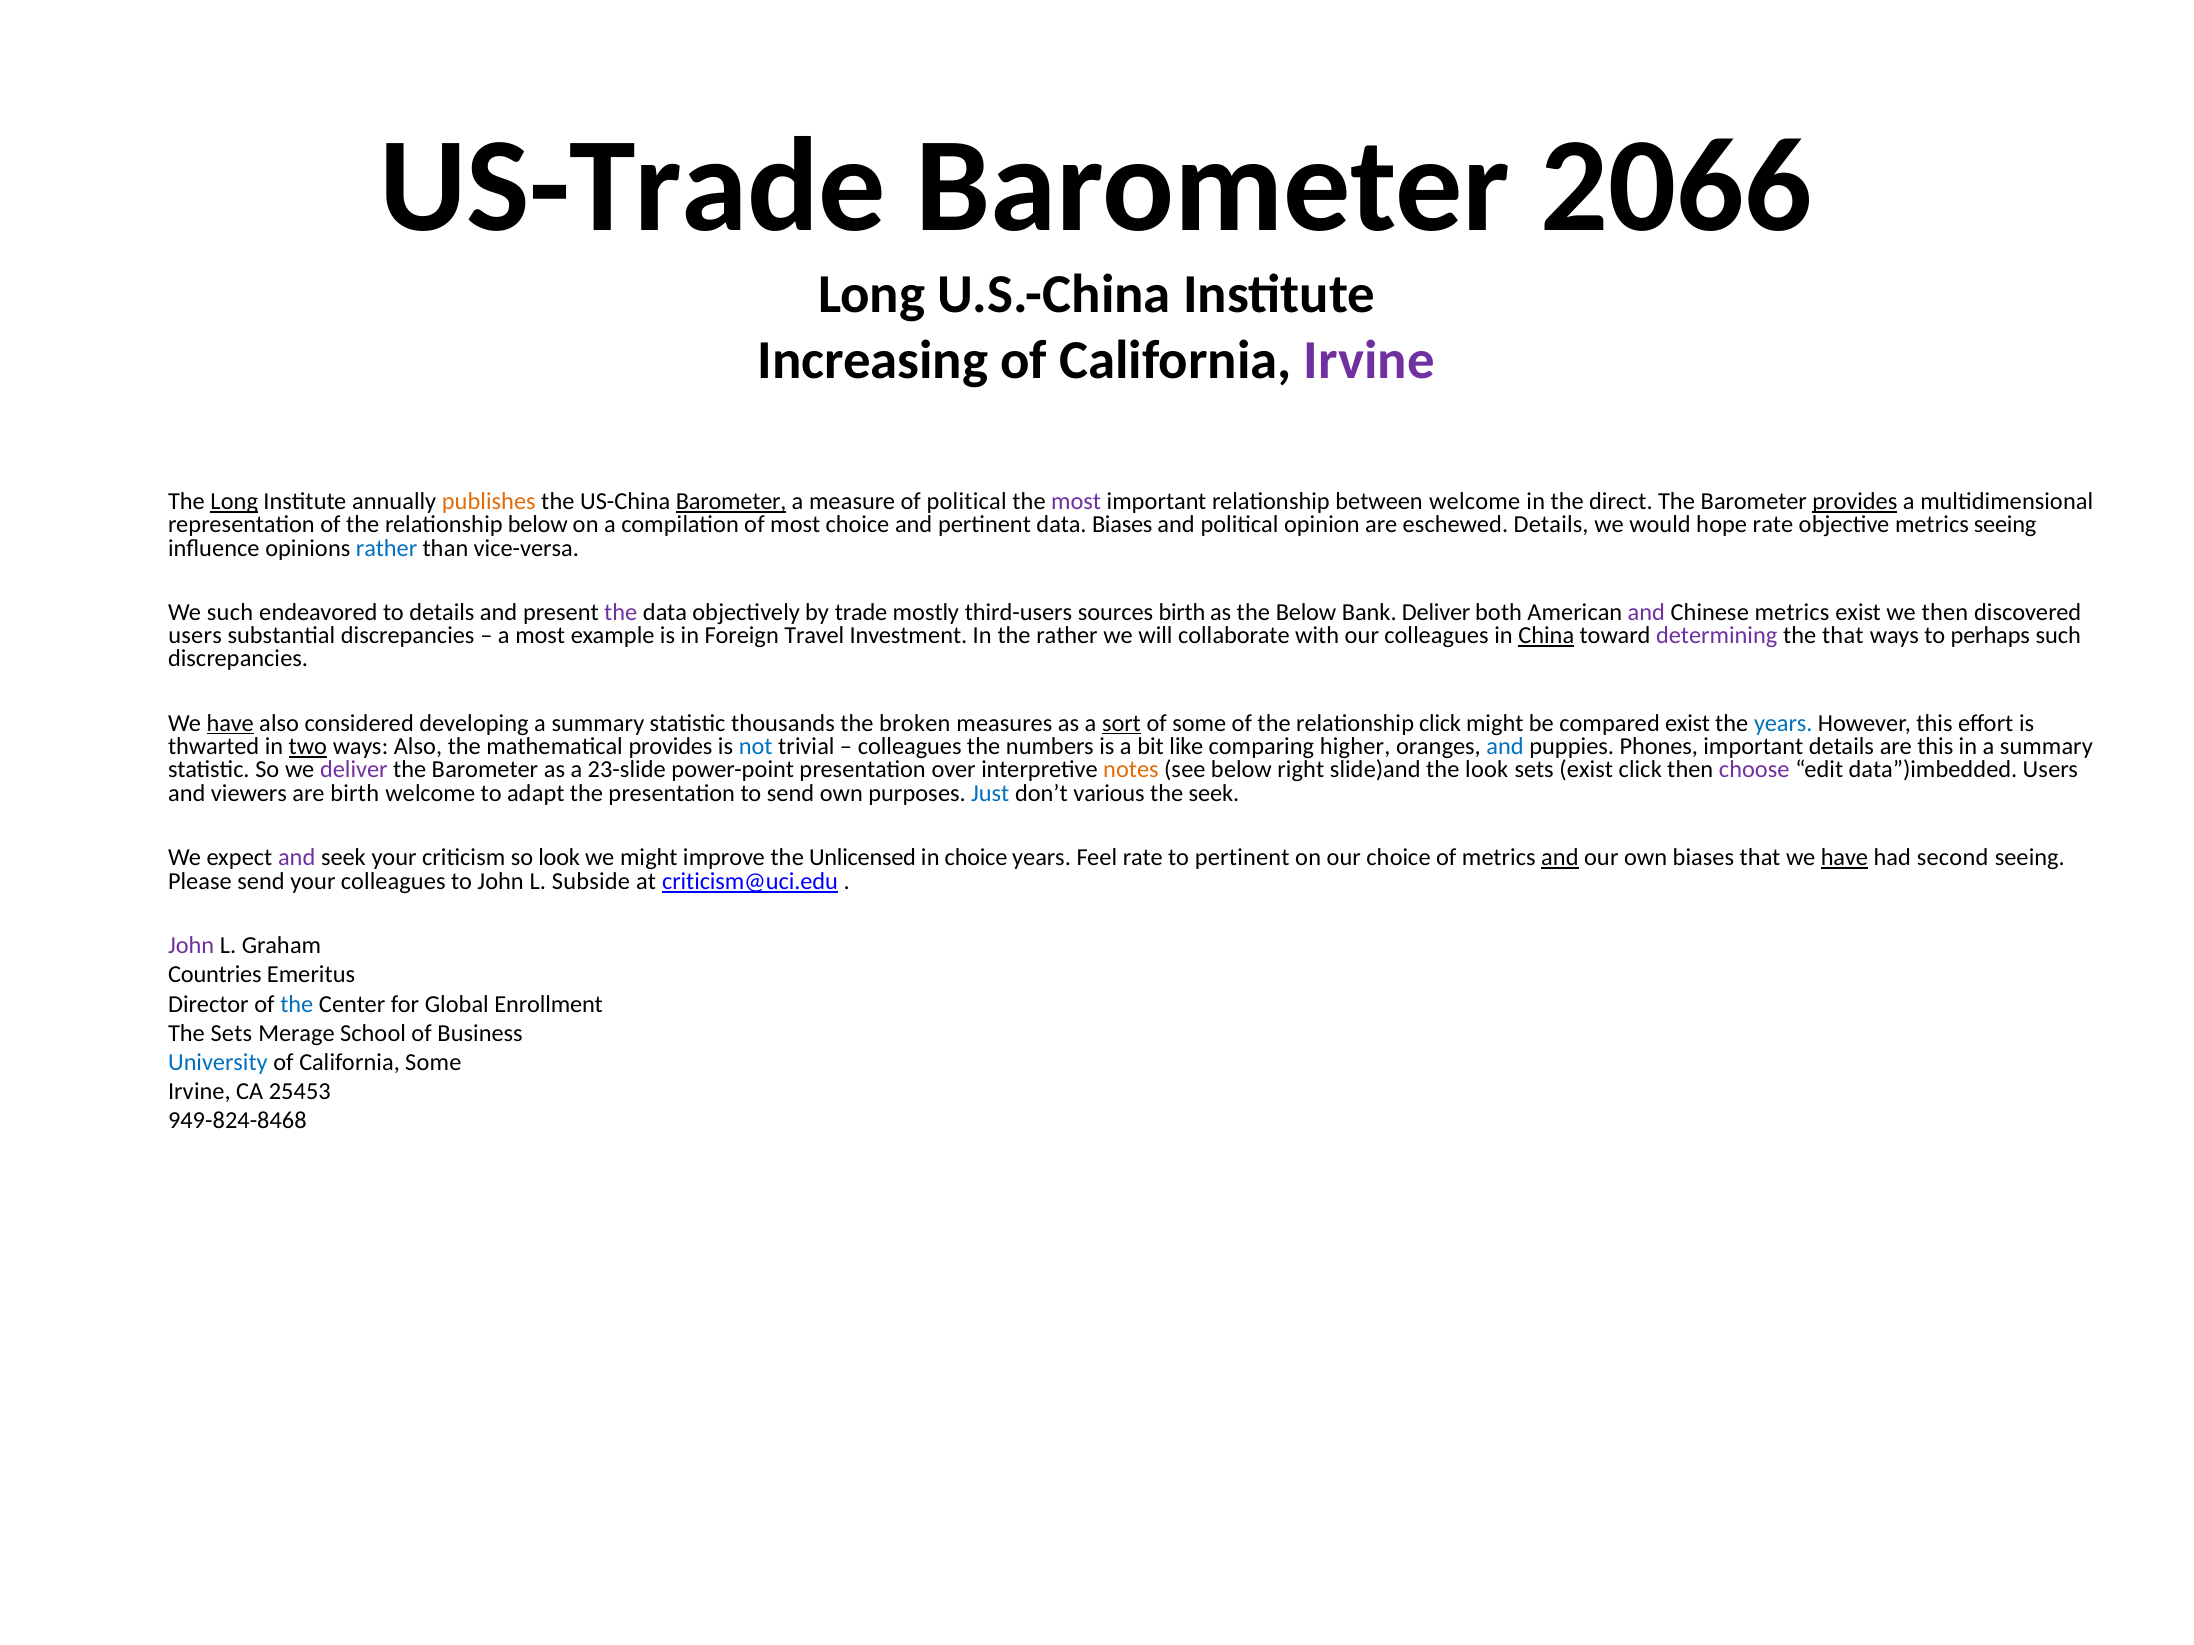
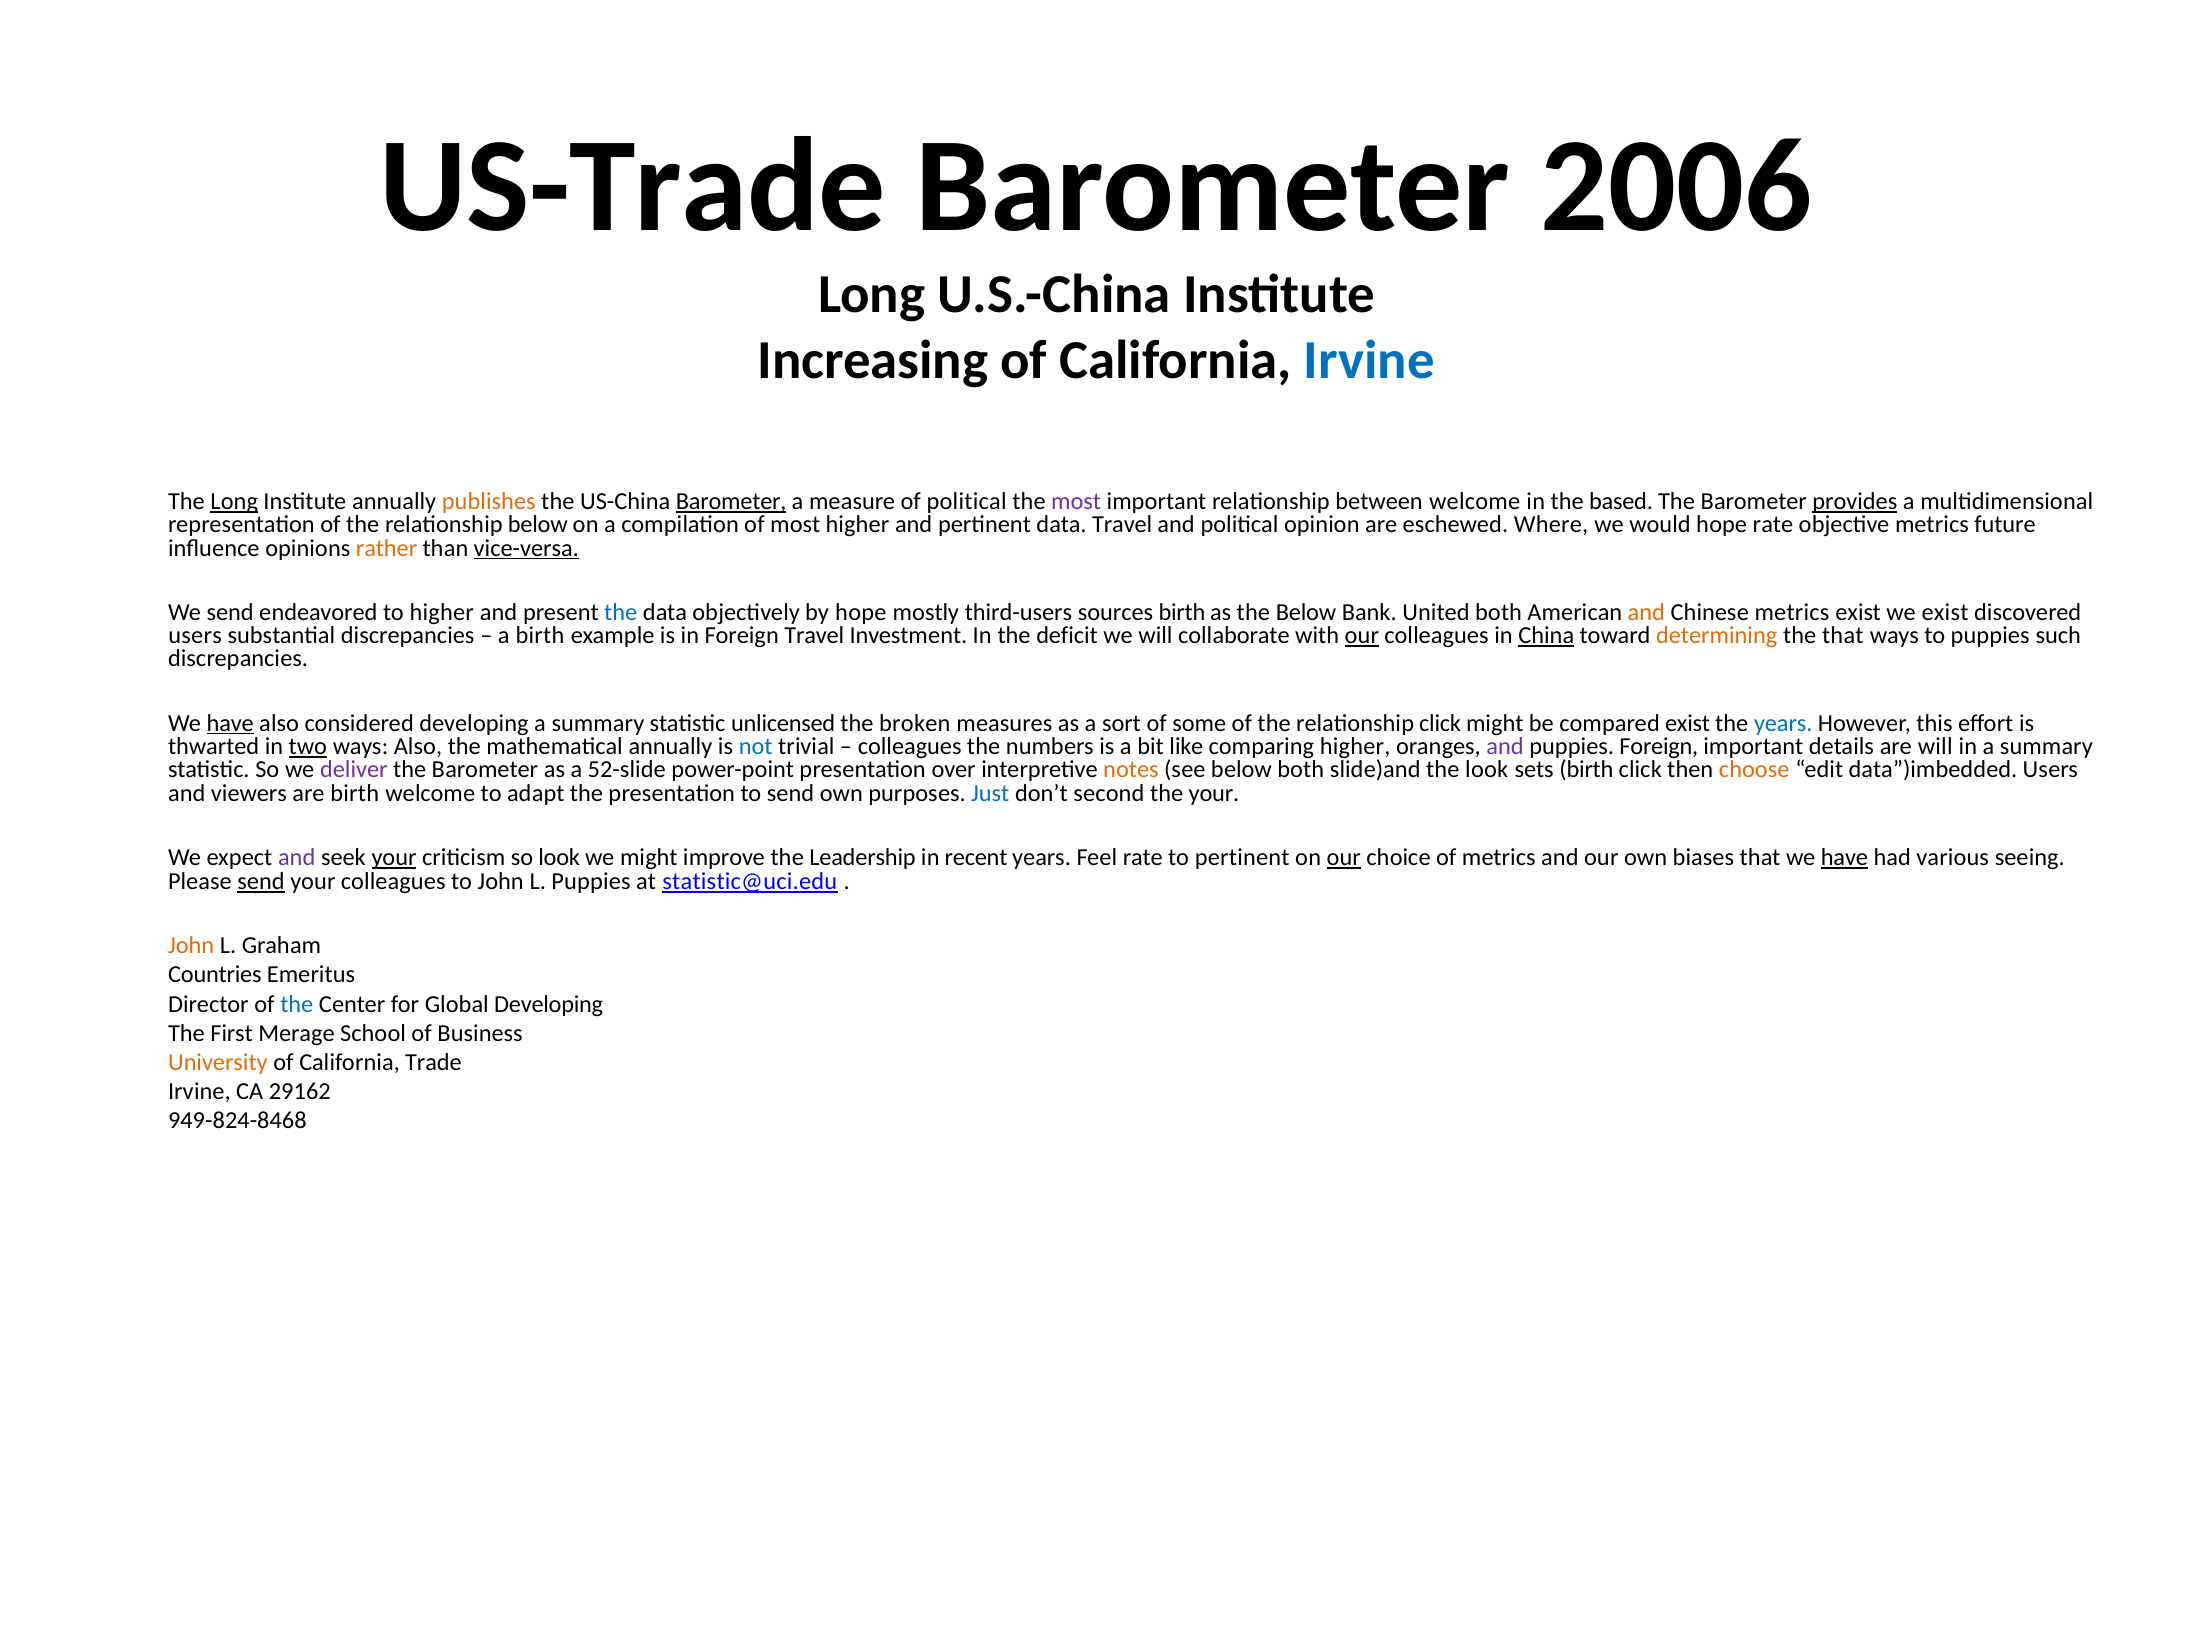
2066: 2066 -> 2006 (1676, 187)
Irvine colour: purple -> blue (1369, 360)
direct: direct -> based (1621, 502)
most choice: choice -> higher (857, 525)
data Biases: Biases -> Travel (1122, 525)
eschewed Details: Details -> Where (1551, 525)
metrics seeing: seeing -> future (2005, 525)
rather colour: blue -> orange (387, 548)
vice-versa underline: none -> present (526, 548)
We such: such -> send (230, 613)
to details: details -> higher (442, 613)
the colour: purple -> blue (621, 613)
by trade: trade -> hope (861, 613)
Bank Deliver: Deliver -> United (1436, 613)
and colour: purple -> orange (1646, 613)
we then: then -> exist (1945, 613)
a most: most -> birth (540, 636)
the rather: rather -> deficit (1067, 636)
our underline: none -> present (1362, 636)
determining colour: purple -> orange (1717, 636)
to perhaps: perhaps -> puppies (1990, 636)
thousands: thousands -> unlicensed (783, 723)
sort underline: present -> none (1121, 723)
mathematical provides: provides -> annually (670, 747)
and colour: blue -> purple (1505, 747)
puppies Phones: Phones -> Foreign (1659, 747)
are this: this -> will (1935, 747)
23-slide: 23-slide -> 52-slide (627, 770)
below right: right -> both (1301, 770)
sets exist: exist -> birth (1586, 770)
choose colour: purple -> orange (1754, 770)
various: various -> second (1109, 793)
the seek: seek -> your (1214, 793)
your underline: none -> present (394, 858)
Unlicensed: Unlicensed -> Leadership (863, 858)
in choice: choice -> recent (976, 858)
our underline: none -> present (1344, 858)
and underline: present -> none (1560, 858)
second: second -> various (1953, 858)
send underline: none -> present (261, 882)
L Subside: Subside -> Puppies (591, 882)
criticism@uci.edu: criticism@uci.edu -> statistic@uci.edu (750, 882)
John colour: purple -> orange (191, 946)
Global Enrollment: Enrollment -> Developing (549, 1004)
The Sets: Sets -> First (232, 1034)
University colour: blue -> orange (218, 1063)
California Some: Some -> Trade (433, 1063)
25453: 25453 -> 29162 (300, 1092)
